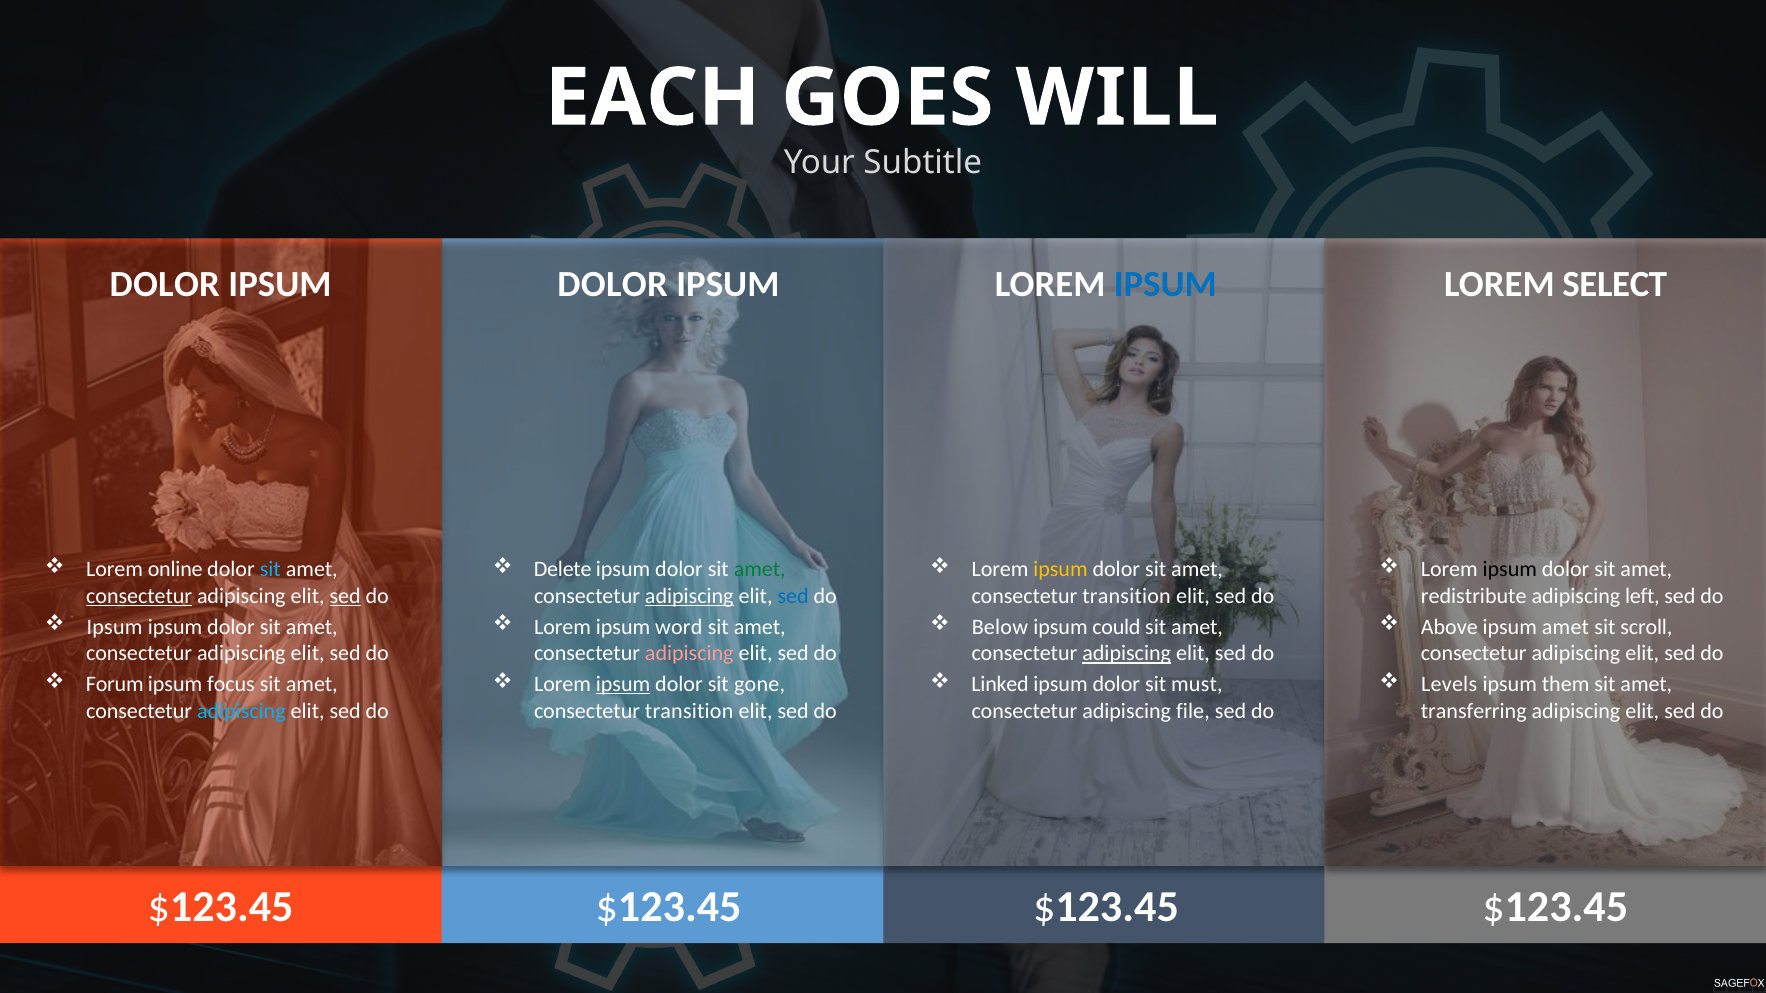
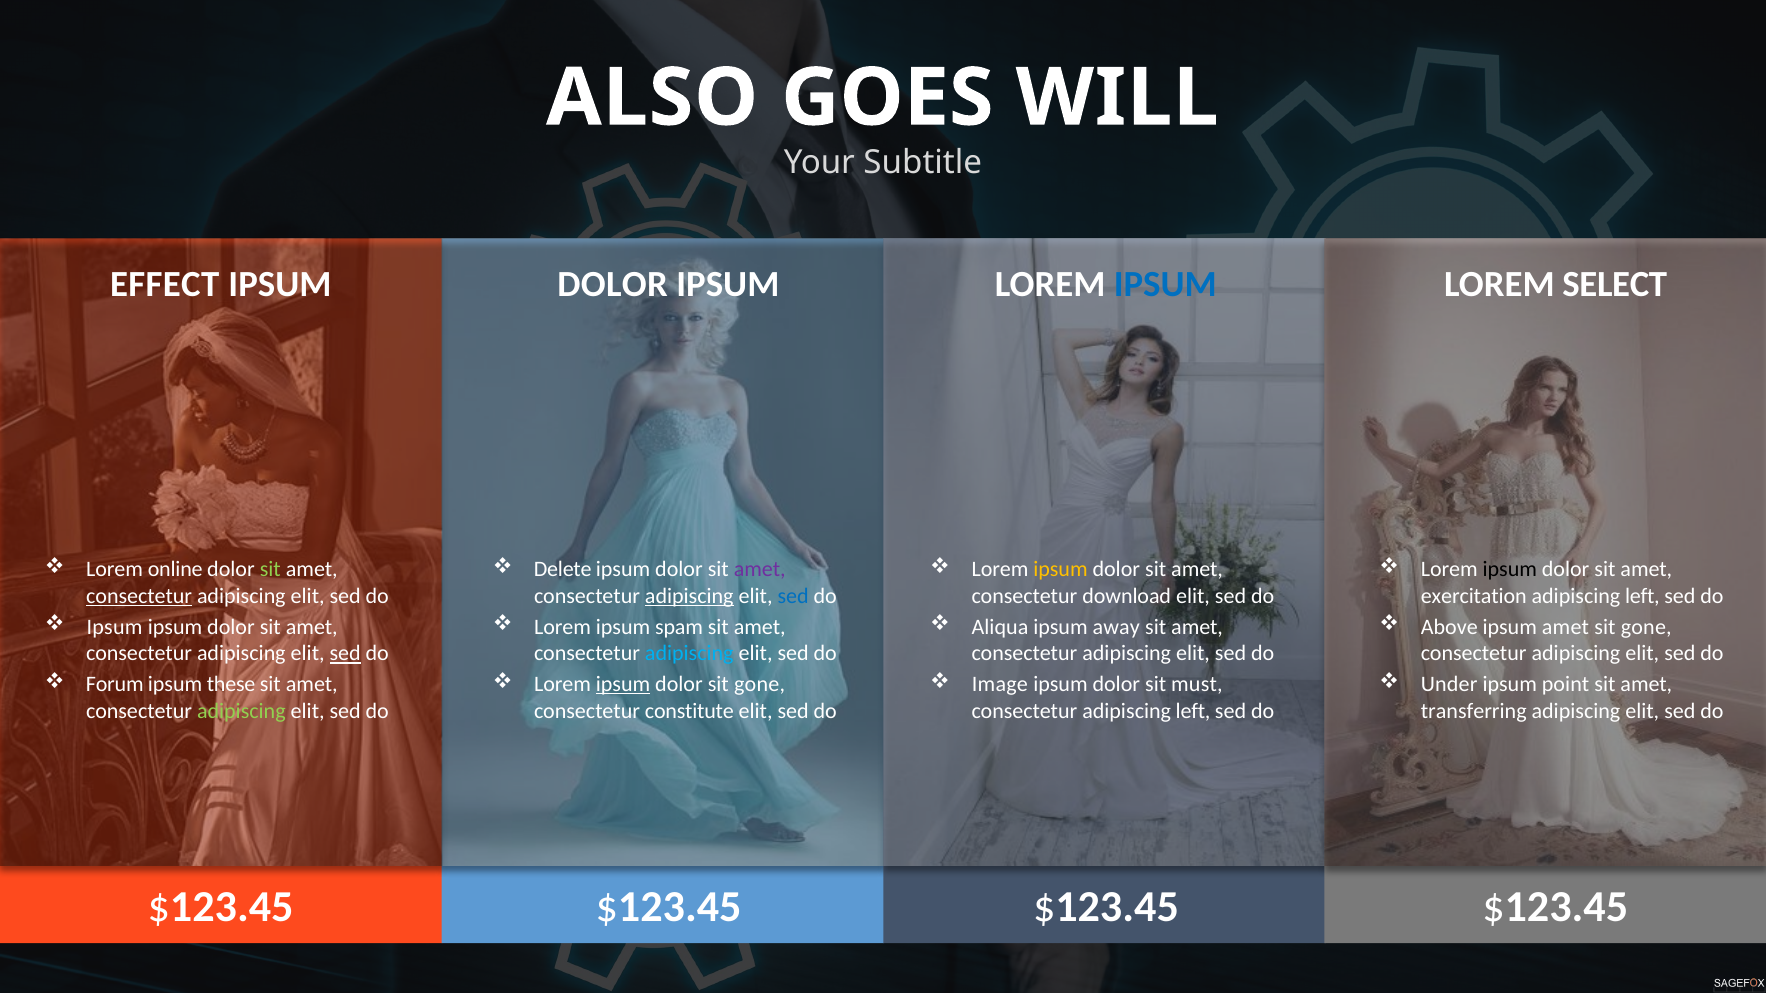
EACH: EACH -> ALSO (652, 98)
DOLOR: DOLOR -> EFFECT (165, 284)
sit colour: light blue -> light green (270, 570)
amet colour: green -> purple (760, 570)
sed underline: present -> none (345, 596)
transition: transition -> download (1127, 596)
redistribute: redistribute -> exercitation (1474, 596)
word: word -> spam (679, 627)
Below: Below -> Aliqua (1000, 627)
could: could -> away (1116, 627)
scroll: scroll -> gone (1646, 627)
sed underline: none -> present (345, 654)
adipiscing colour: pink -> light blue (689, 654)
adipiscing underline: present -> none (1127, 654)
focus: focus -> these (231, 685)
Linked: Linked -> Image (1000, 685)
Levels: Levels -> Under (1449, 685)
them: them -> point (1566, 685)
adipiscing colour: light blue -> light green (241, 711)
transition: transition -> constitute (689, 711)
consectetur adipiscing file: file -> left (1193, 711)
